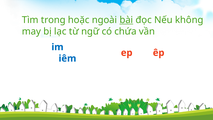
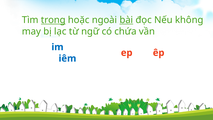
trong underline: none -> present (53, 20)
